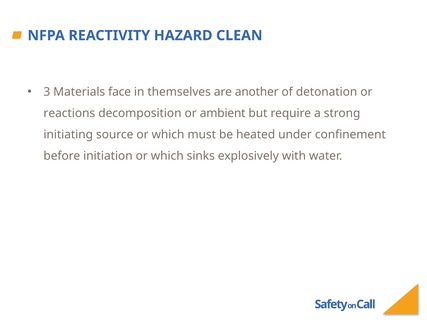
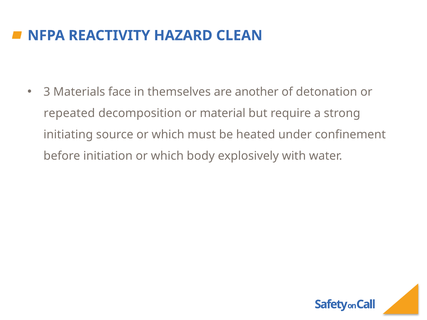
reactions: reactions -> repeated (69, 113)
ambient: ambient -> material (223, 113)
sinks: sinks -> body (201, 156)
